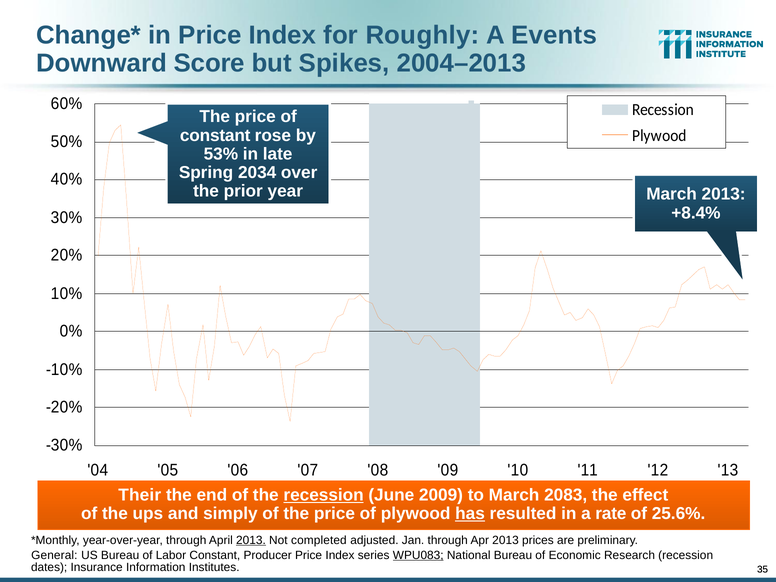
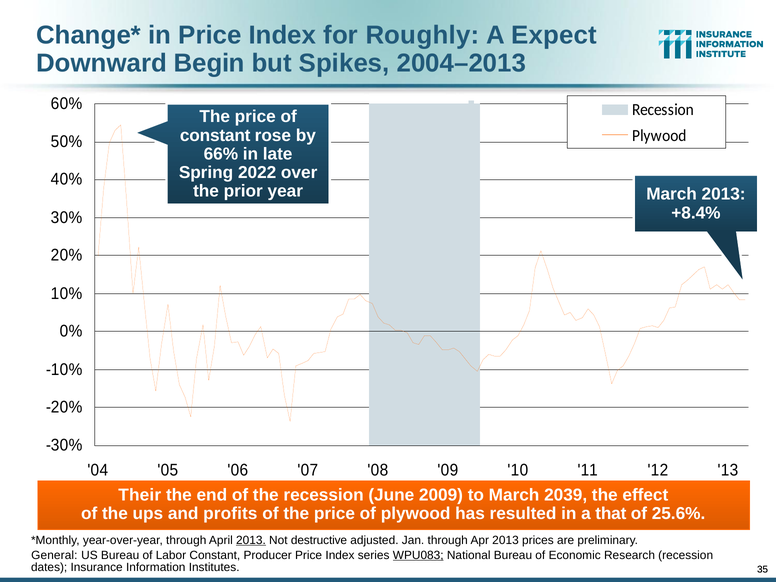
Events: Events -> Expect (554, 35)
Score: Score -> Begin (209, 63)
53%: 53% -> 66% (221, 154)
2034: 2034 -> 2022 (257, 173)
recession underline: present -> none (324, 495)
2083: 2083 -> 2039 (566, 495)
simply: simply -> profits (230, 514)
has underline: present -> none (470, 514)
rate: rate -> that (611, 514)
completed: completed -> destructive (319, 540)
